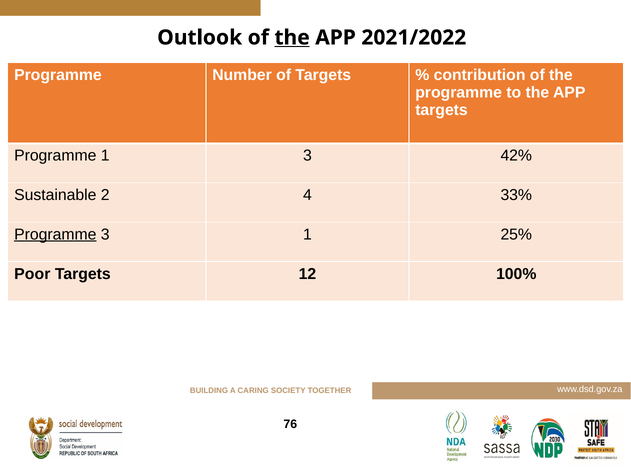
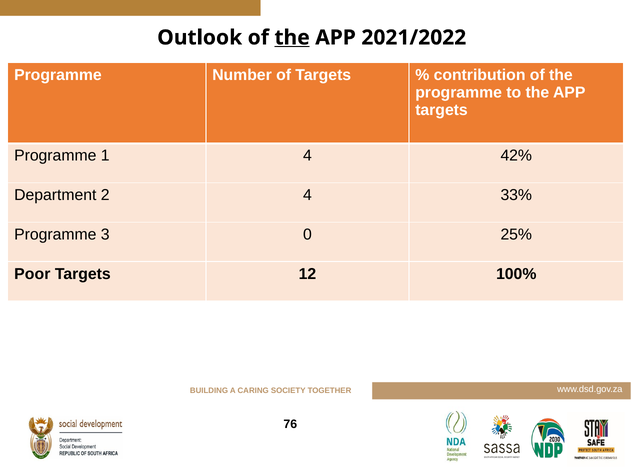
1 3: 3 -> 4 (307, 156)
Sustainable: Sustainable -> Department (55, 195)
Programme underline: present -> none (55, 235)
3 1: 1 -> 0 (307, 235)
